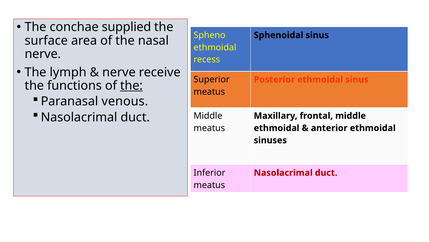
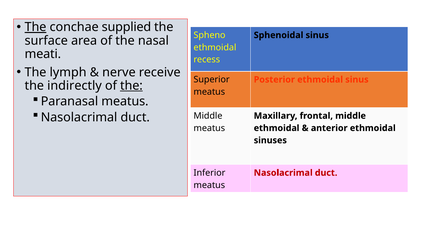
The underline: none -> present (36, 27)
nerve: nerve -> meati (43, 54)
functions: functions -> indirectly (74, 85)
Paranasal venous: venous -> meatus (125, 101)
